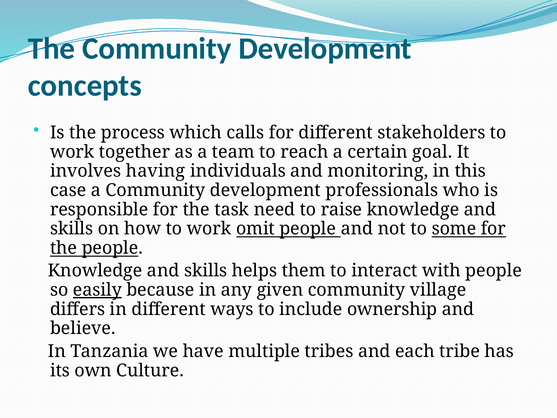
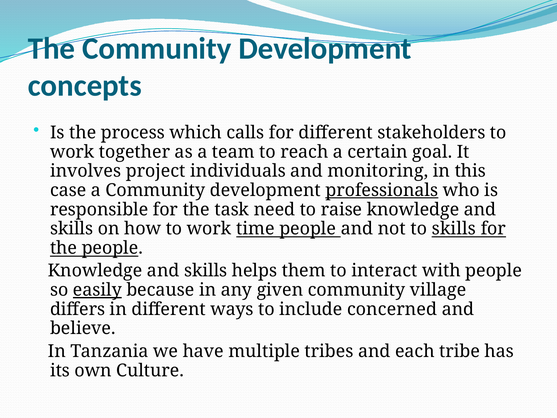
having: having -> project (156, 171)
professionals underline: none -> present (382, 190)
omit: omit -> time (255, 229)
to some: some -> skills (454, 229)
ownership: ownership -> concerned (392, 309)
